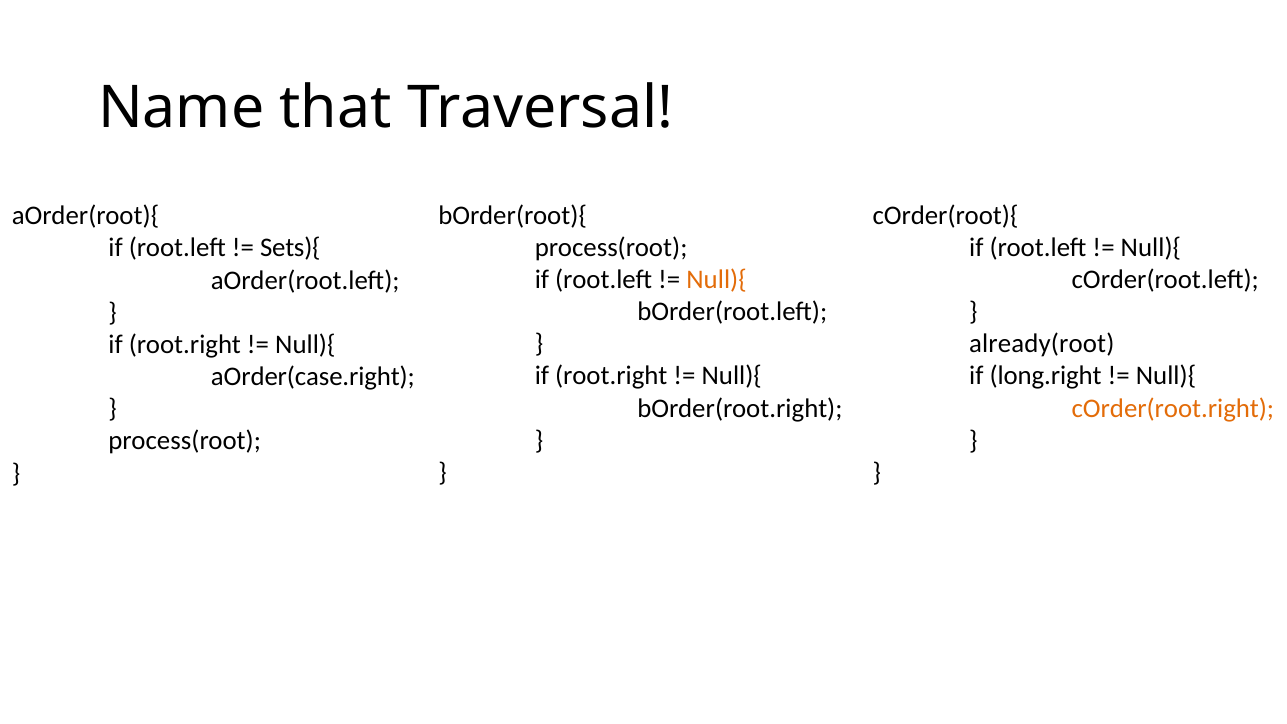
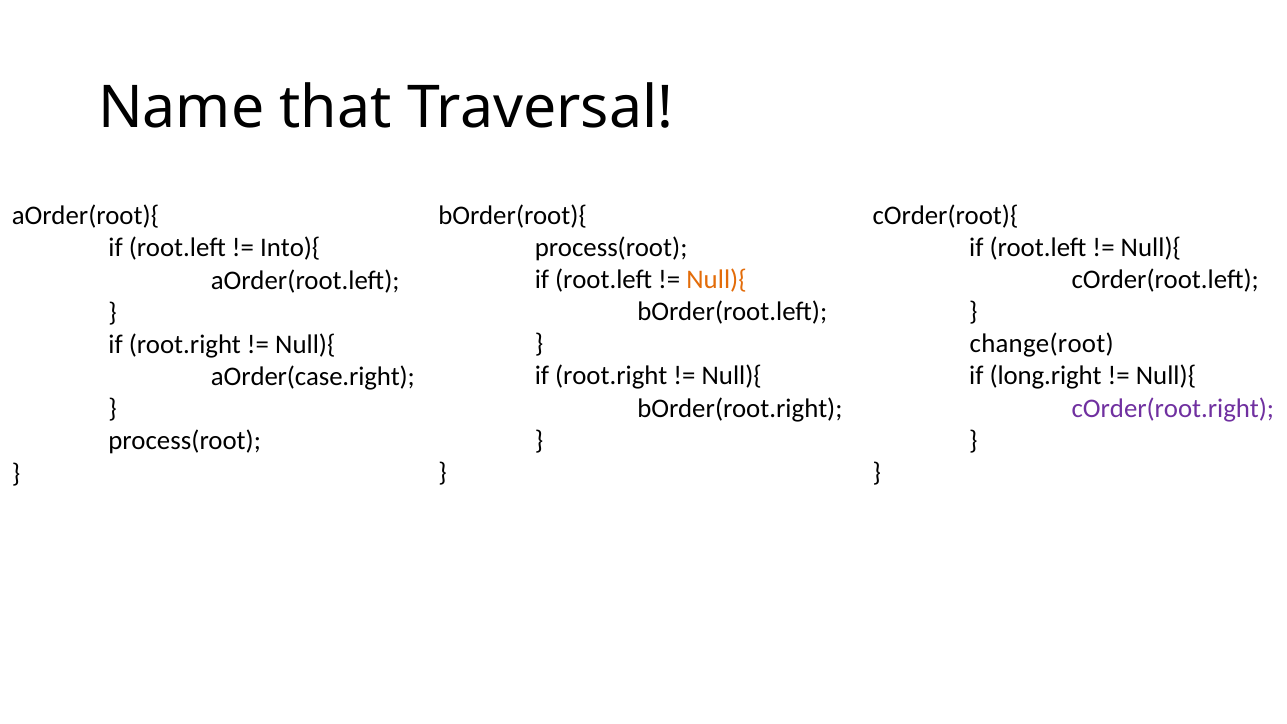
Sets){: Sets){ -> Into){ (290, 248)
already(root: already(root -> change(root (1042, 344)
cOrder(root.right colour: orange -> purple (1173, 408)
